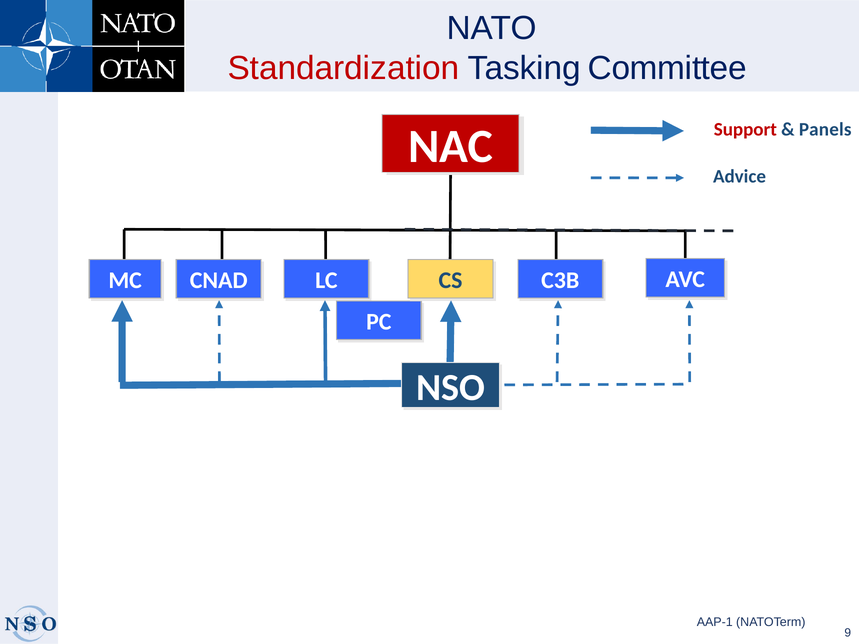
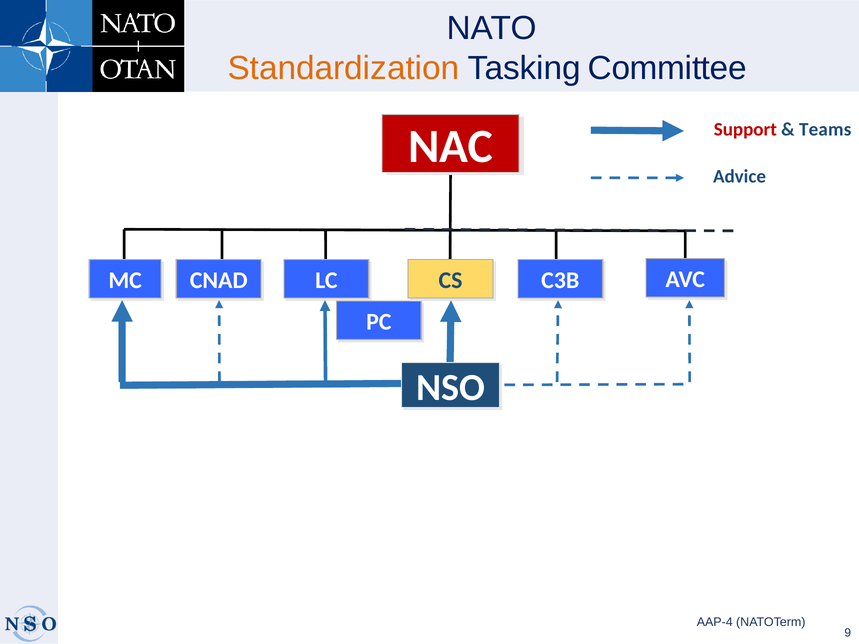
Standardization colour: red -> orange (344, 68)
Panels: Panels -> Teams (825, 129)
AAP-1: AAP-1 -> AAP-4 (715, 622)
